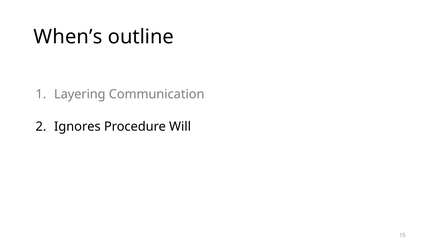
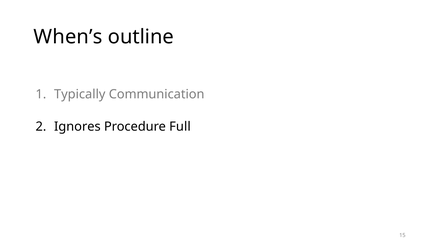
Layering: Layering -> Typically (80, 94)
Will: Will -> Full (180, 127)
